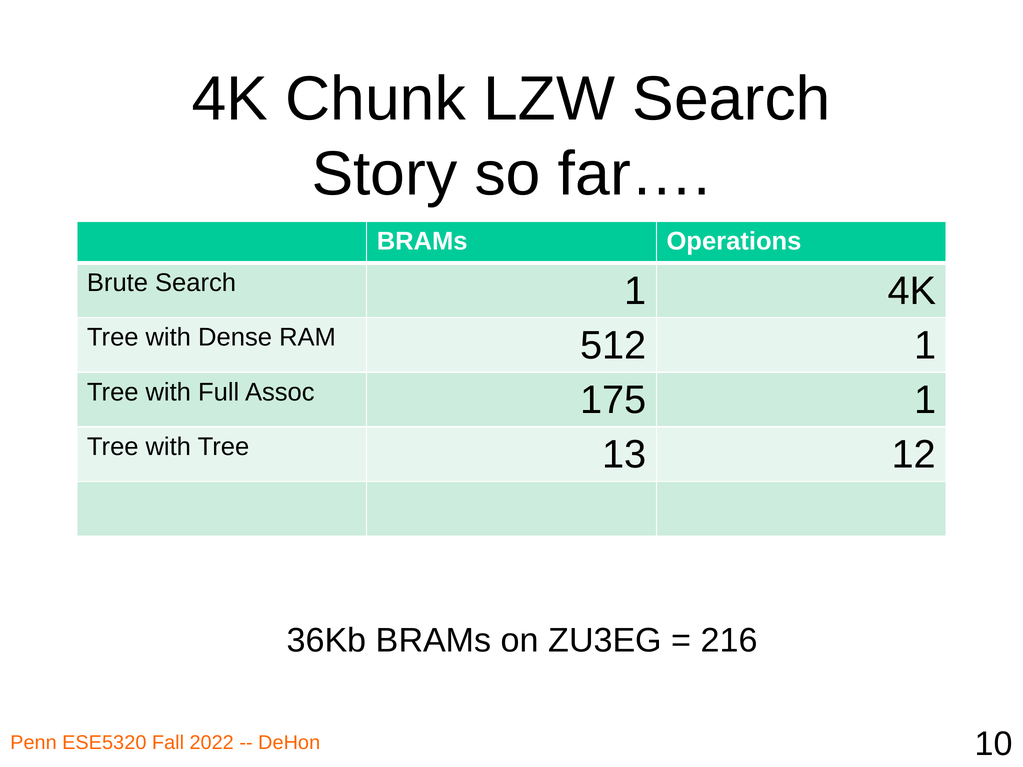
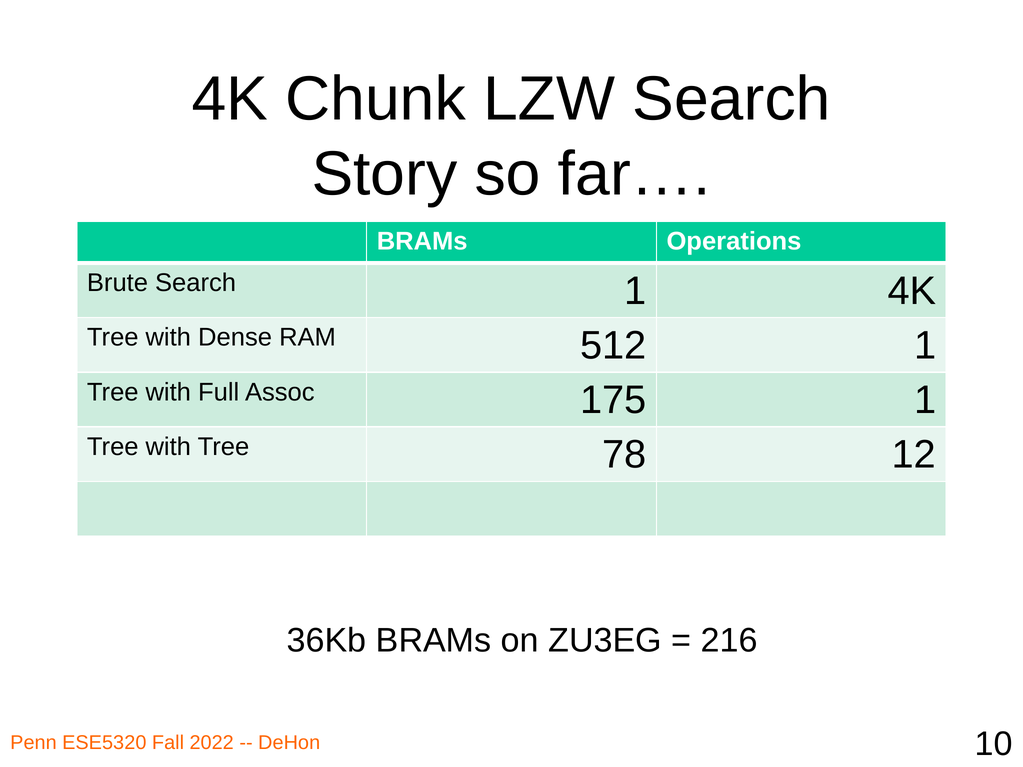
13: 13 -> 78 (624, 455)
